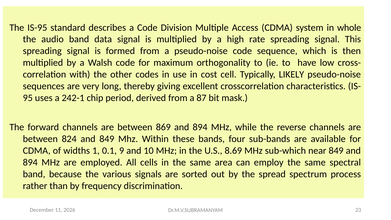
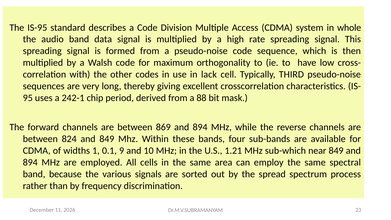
cost: cost -> lack (209, 74)
LIKELY: LIKELY -> THIRD (291, 74)
87: 87 -> 88 (201, 98)
8.69: 8.69 -> 1.21 (233, 151)
